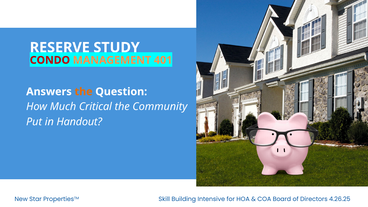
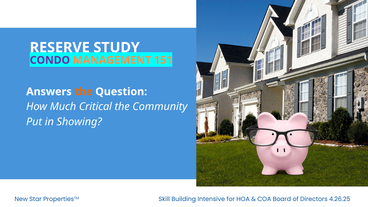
CONDO colour: red -> purple (50, 60)
401: 401 -> 151 (163, 60)
Handout: Handout -> Showing (79, 122)
